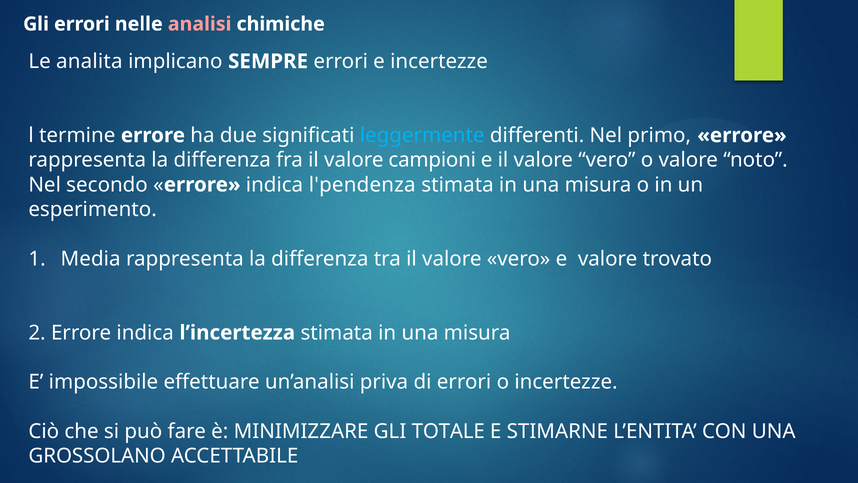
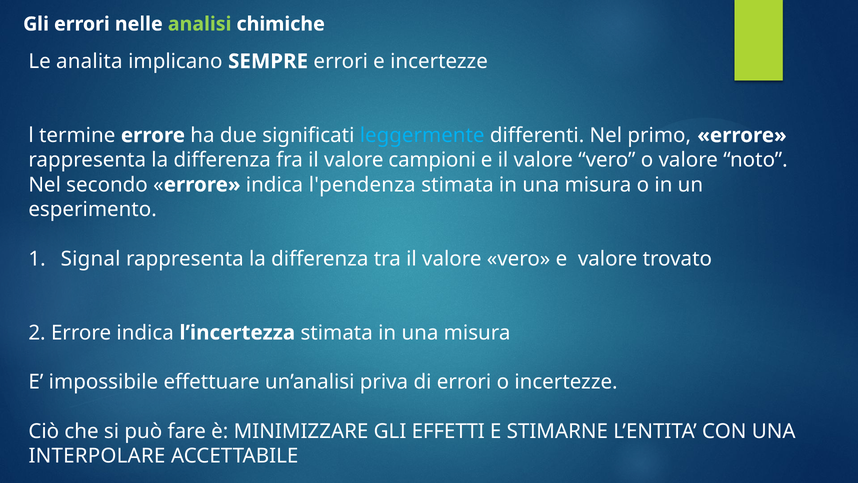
analisi colour: pink -> light green (200, 24)
Media: Media -> Signal (91, 259)
TOTALE: TOTALE -> EFFETTI (448, 431)
GROSSOLANO: GROSSOLANO -> INTERPOLARE (97, 456)
